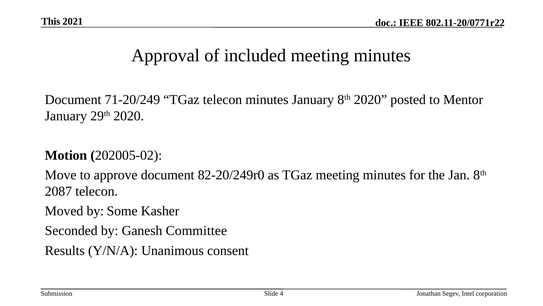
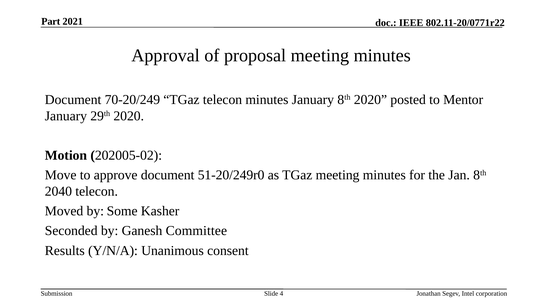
This: This -> Part (51, 22)
included: included -> proposal (255, 56)
71-20/249: 71-20/249 -> 70-20/249 (132, 99)
82-20/249r0: 82-20/249r0 -> 51-20/249r0 (231, 175)
2087: 2087 -> 2040 (58, 191)
